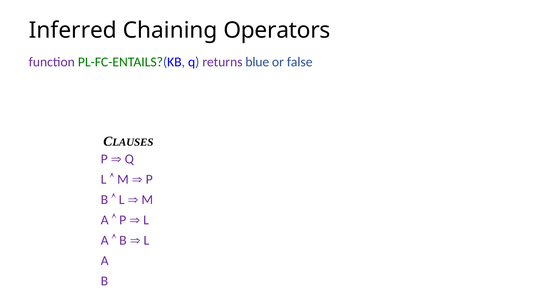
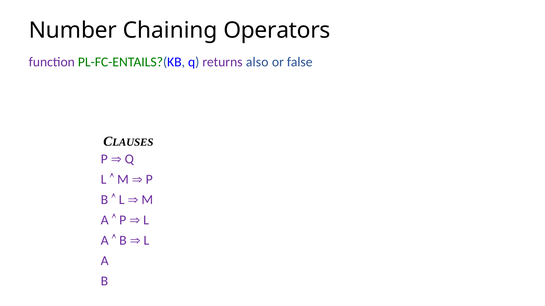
Inferred: Inferred -> Number (73, 31)
blue: blue -> also (257, 62)
